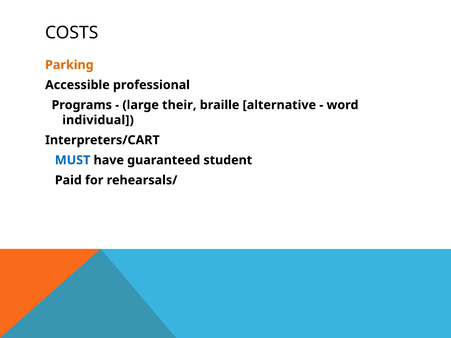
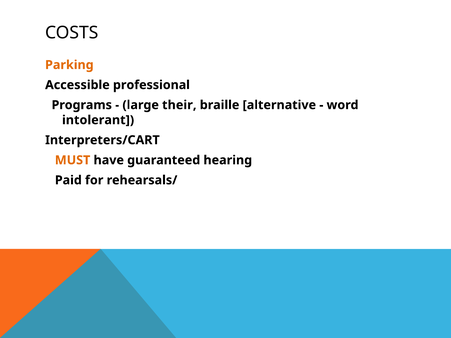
individual: individual -> intolerant (98, 120)
MUST colour: blue -> orange (73, 160)
student: student -> hearing (228, 160)
